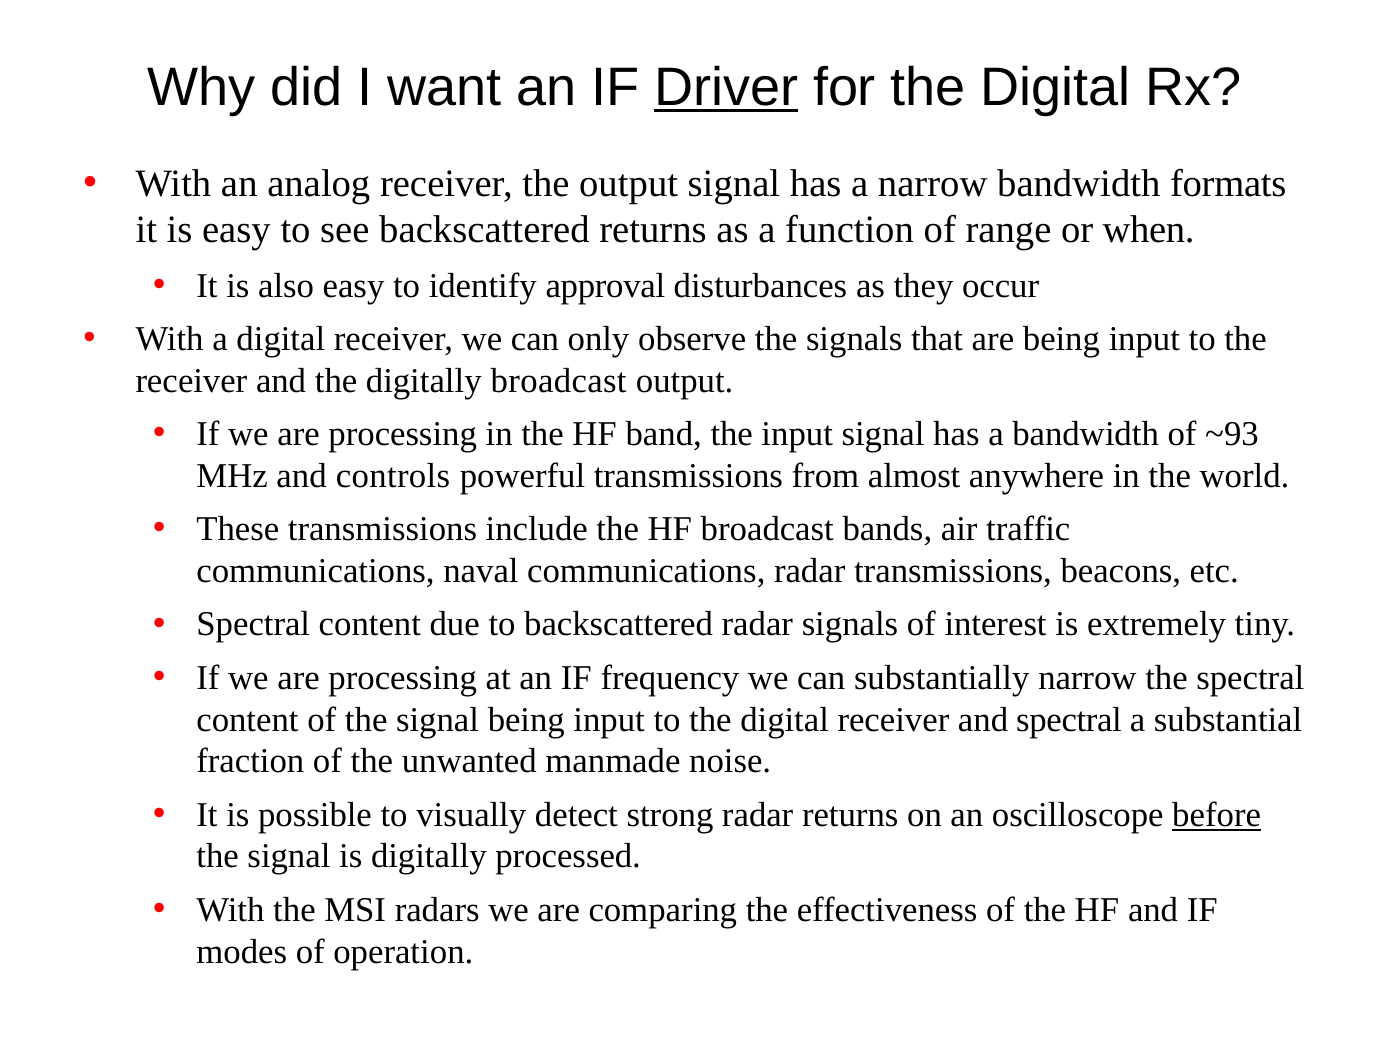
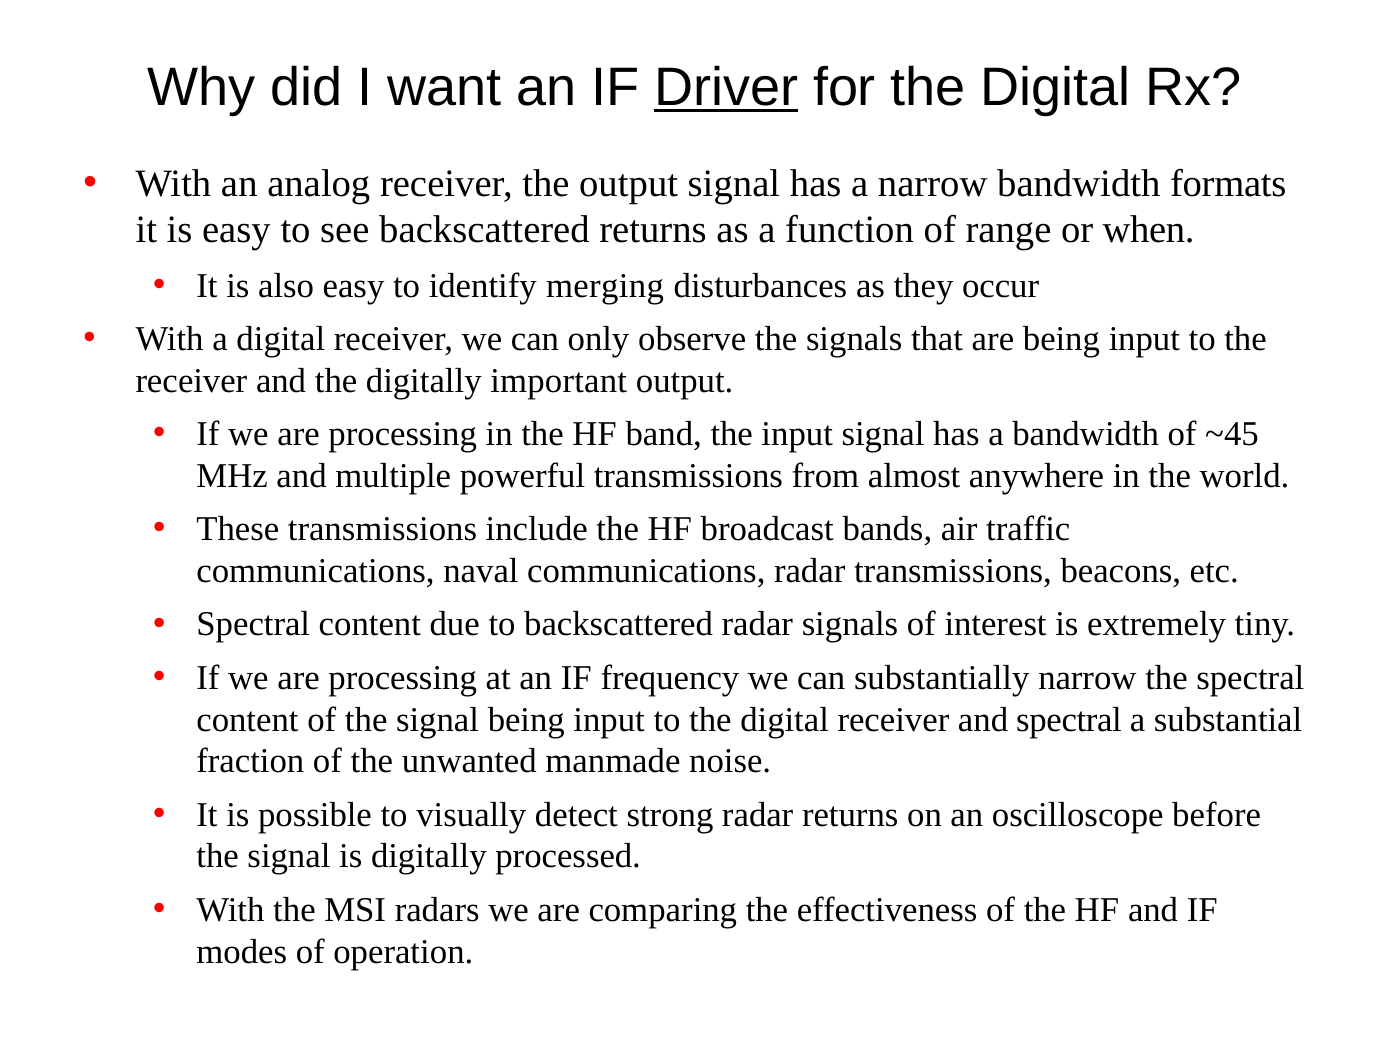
approval: approval -> merging (605, 285)
digitally broadcast: broadcast -> important (559, 381)
~93: ~93 -> ~45 (1232, 434)
controls: controls -> multiple (393, 476)
before underline: present -> none (1217, 814)
